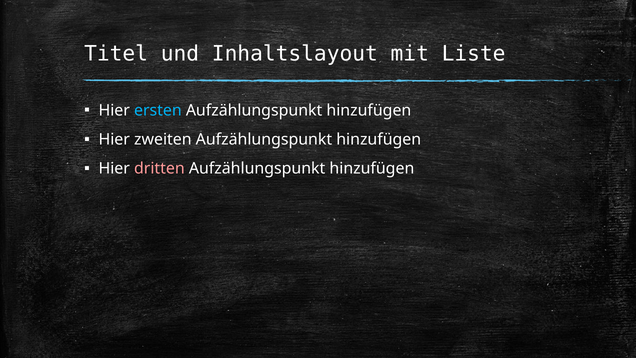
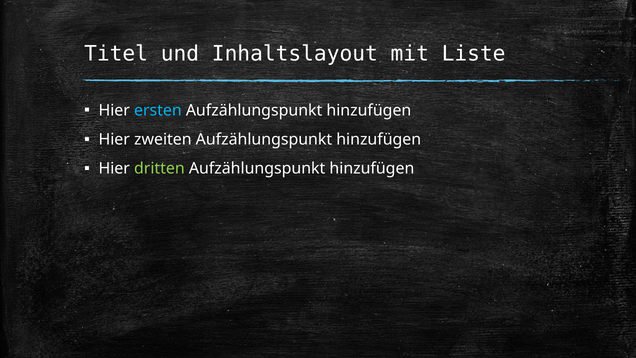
dritten colour: pink -> light green (159, 168)
